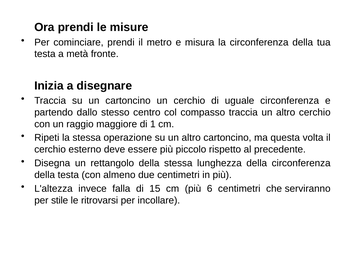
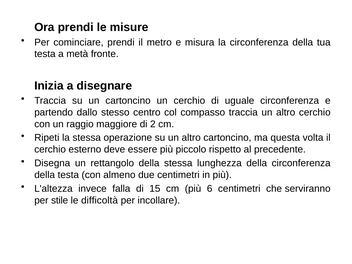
1: 1 -> 2 (153, 124)
ritrovarsi: ritrovarsi -> difficoltà (100, 200)
